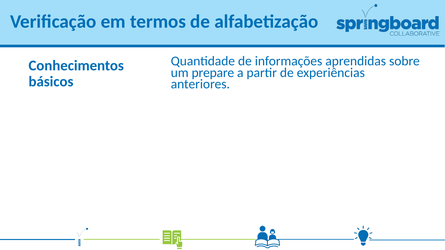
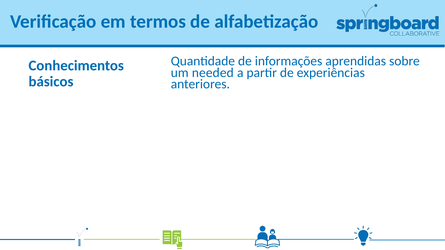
prepare: prepare -> needed (213, 73)
